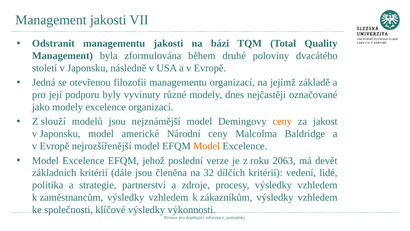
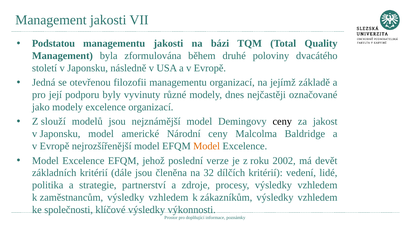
Odstranit: Odstranit -> Podstatou (53, 44)
ceny colour: orange -> black (282, 121)
2063: 2063 -> 2002 (284, 160)
